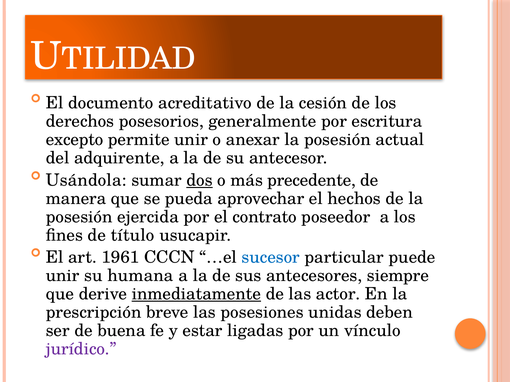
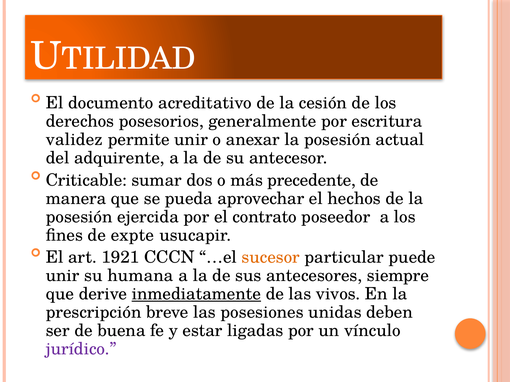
excepto: excepto -> validez (74, 140)
Usándola: Usándola -> Criticable (86, 180)
dos underline: present -> none (199, 180)
título: título -> expte (133, 235)
1961: 1961 -> 1921 (120, 258)
sucesor colour: blue -> orange (271, 258)
actor: actor -> vivos (338, 294)
